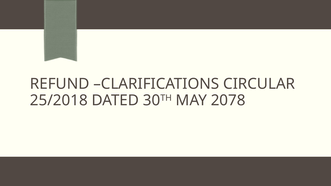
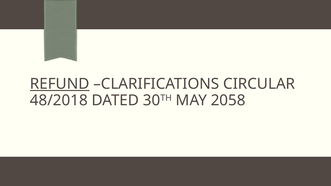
REFUND underline: none -> present (60, 84)
25/2018: 25/2018 -> 48/2018 (59, 100)
2078: 2078 -> 2058 (228, 100)
